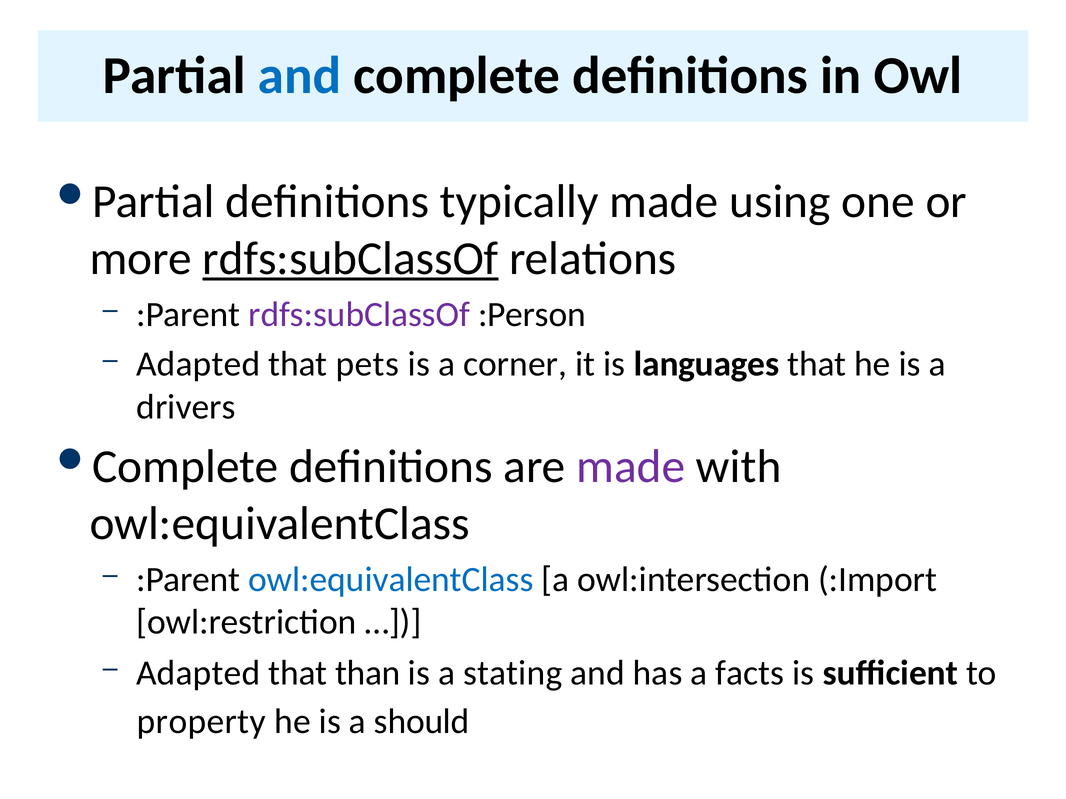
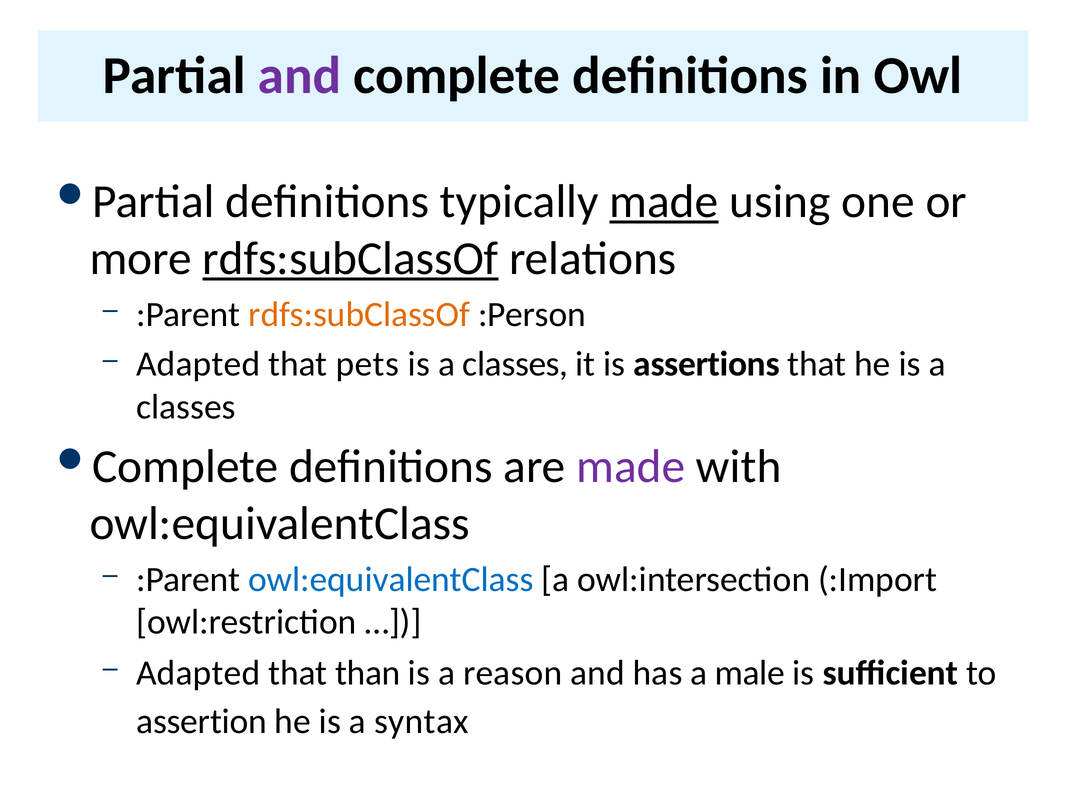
and colour: blue -> purple (300, 76)
made underline: none -> present (664, 202)
rdfs:subClassOf colour: purple -> orange (359, 315)
corner: corner -> classes (515, 364)
languages: languages -> assertions (707, 364)
drivers: drivers -> classes (186, 407)
stating: stating -> reason (513, 674)
facts: facts -> male (750, 674)
property: property -> assertion (202, 722)
should: should -> syntax (421, 722)
